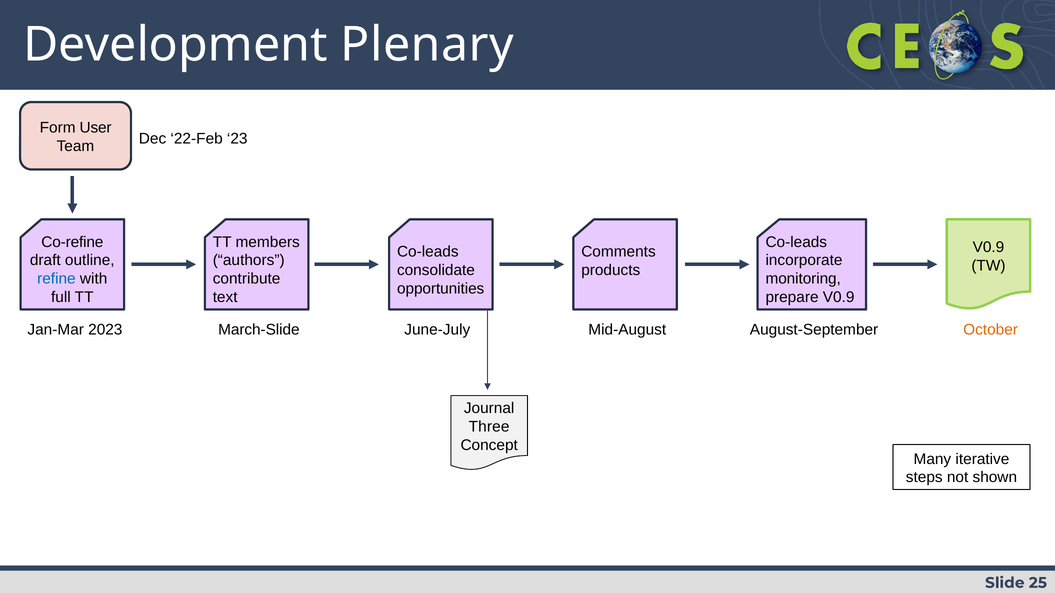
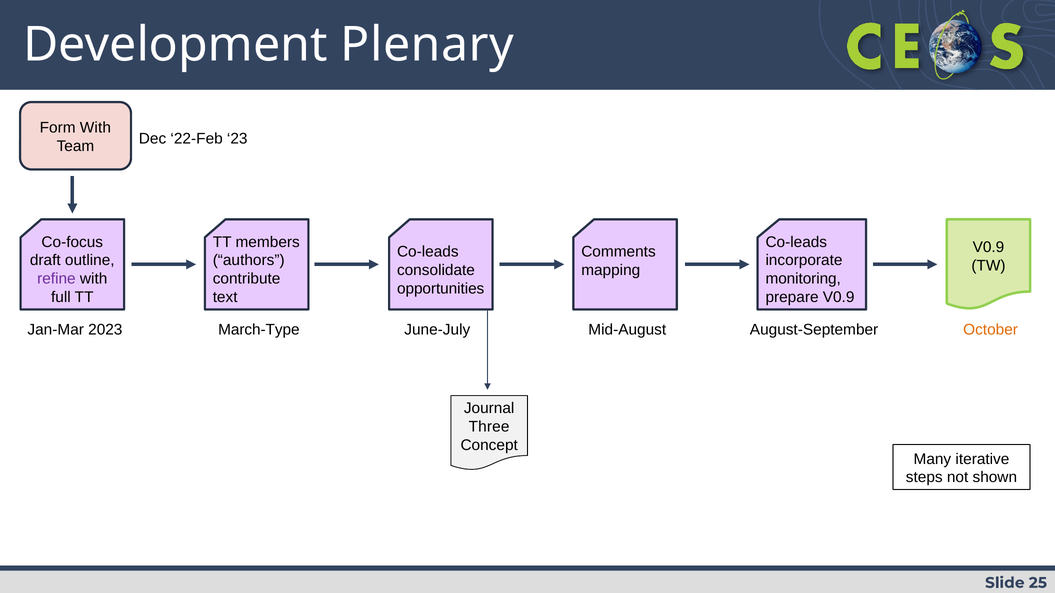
Form User: User -> With (95, 128)
Co-refine: Co-refine -> Co-focus (72, 242)
products: products -> mapping (611, 270)
refine colour: blue -> purple (56, 279)
March-Slide: March-Slide -> March-Type (259, 330)
